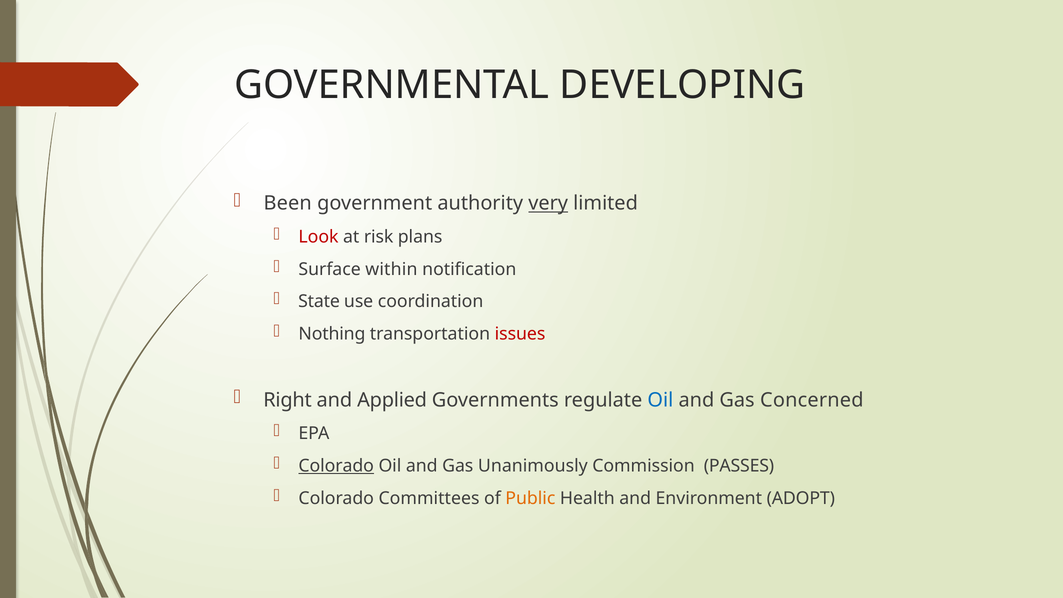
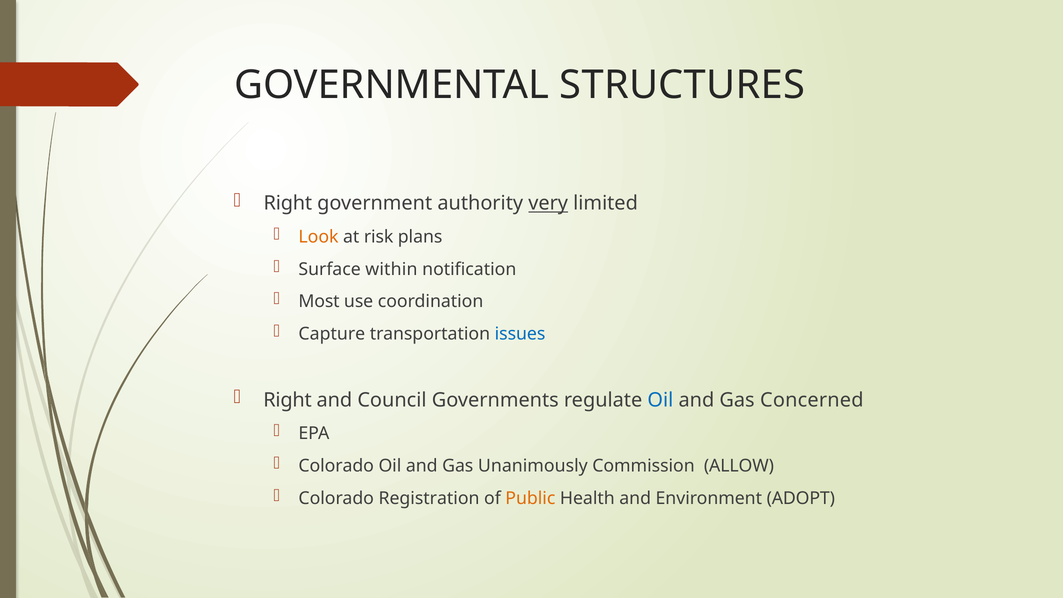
DEVELOPING: DEVELOPING -> STRUCTURES (682, 85)
Been: Been -> Right (288, 203)
Look colour: red -> orange (319, 237)
State: State -> Most (319, 302)
Nothing: Nothing -> Capture (332, 334)
issues colour: red -> blue (520, 334)
Applied: Applied -> Council (392, 400)
Colorado underline: present -> none (336, 466)
PASSES: PASSES -> ALLOW (739, 466)
Committees: Committees -> Registration (429, 498)
